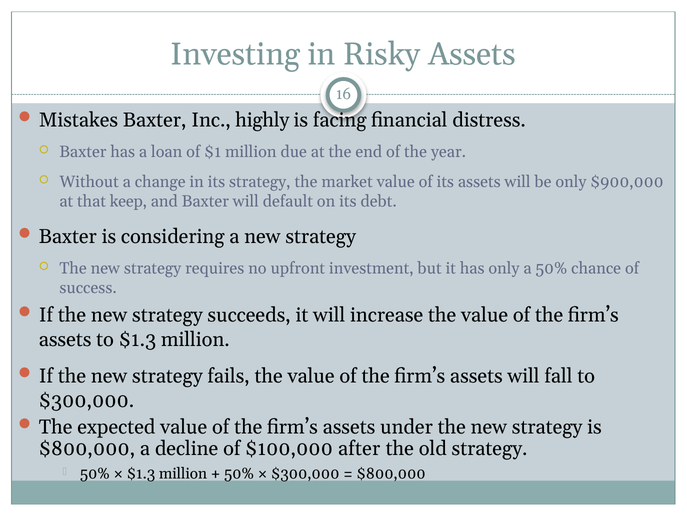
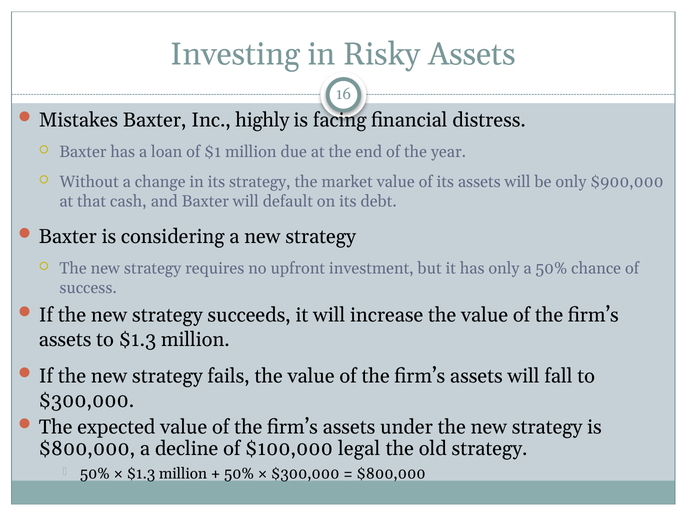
keep: keep -> cash (128, 201)
after: after -> legal (359, 448)
